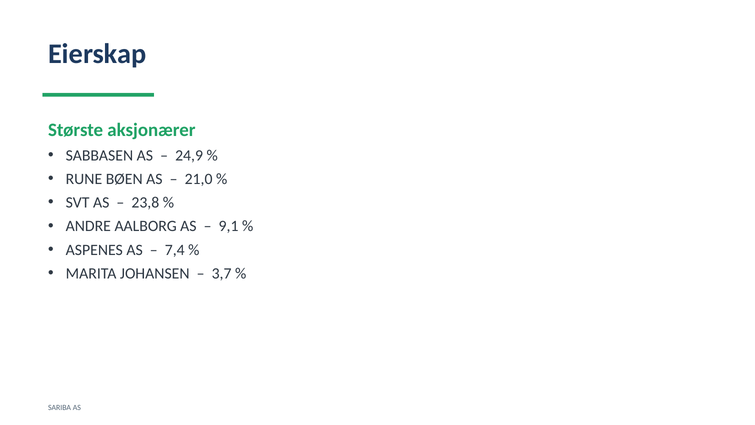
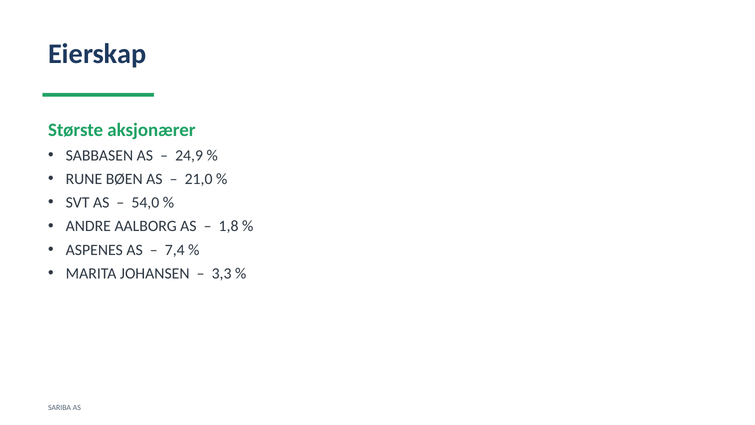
23,8: 23,8 -> 54,0 (145, 202)
9,1: 9,1 -> 1,8 (229, 226)
3,7: 3,7 -> 3,3 (222, 273)
